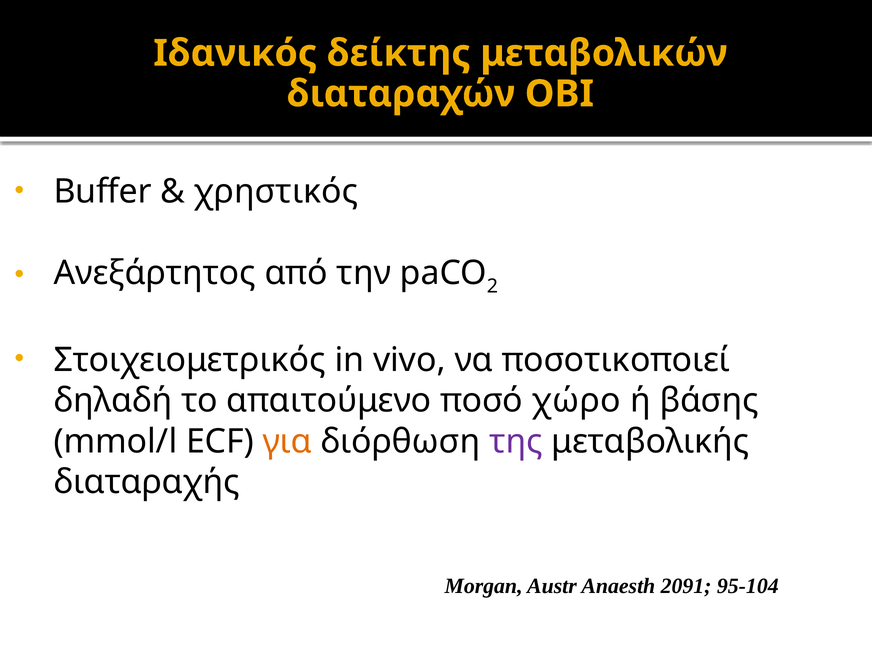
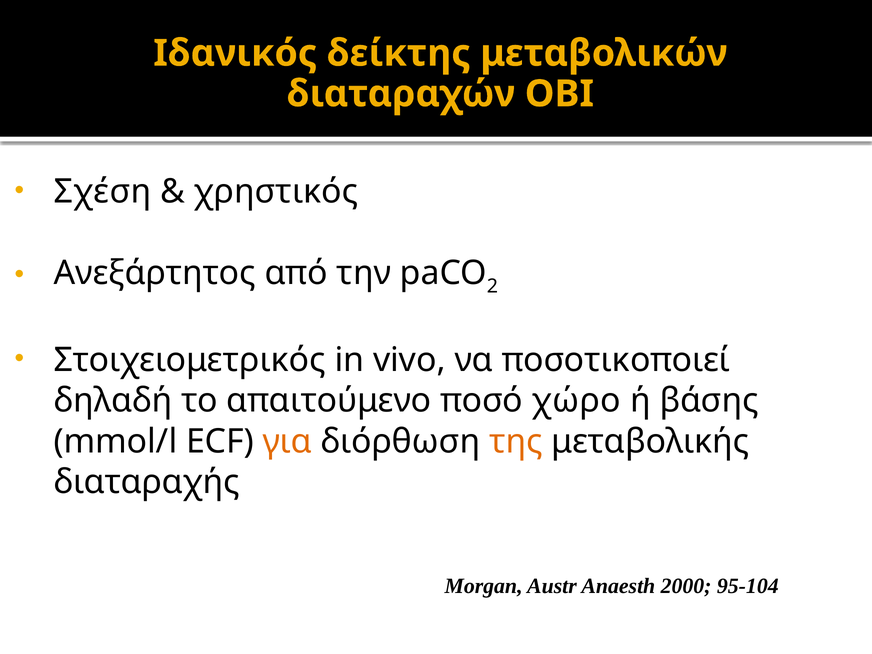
Buffer: Buffer -> Σχέση (102, 191)
της colour: purple -> orange (516, 441)
2091: 2091 -> 2000 (686, 586)
